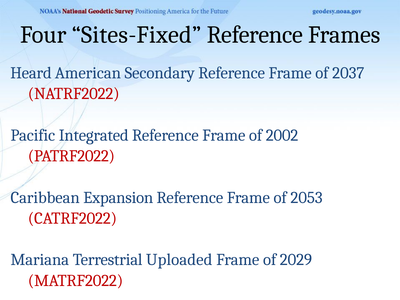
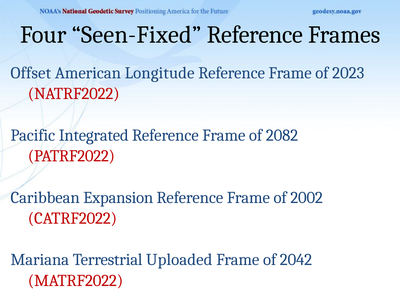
Sites-Fixed: Sites-Fixed -> Seen-Fixed (137, 35)
Heard: Heard -> Offset (31, 73)
Secondary: Secondary -> Longitude (160, 73)
2037: 2037 -> 2023 (348, 73)
2002: 2002 -> 2082 (282, 135)
2053: 2053 -> 2002 (307, 198)
2029: 2029 -> 2042 (296, 260)
